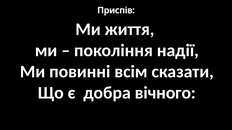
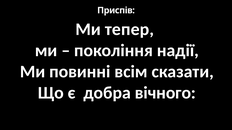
життя: життя -> тепер (129, 29)
